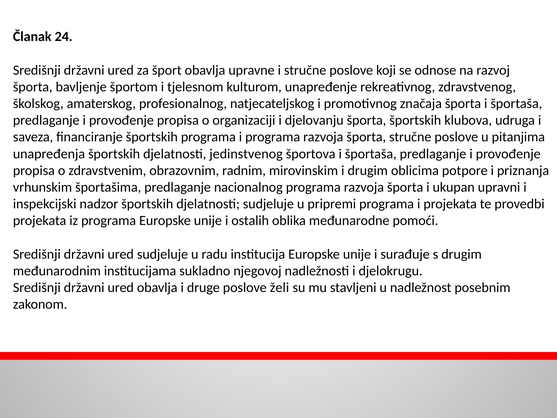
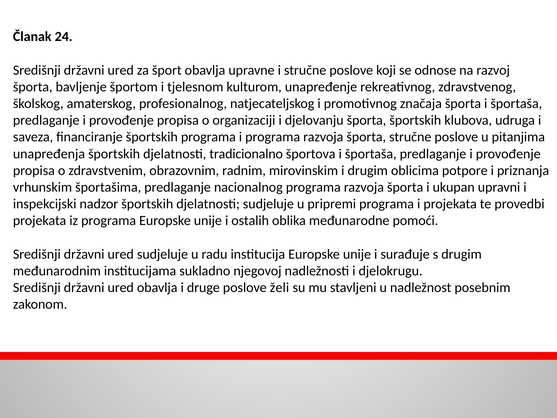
jedinstvenog: jedinstvenog -> tradicionalno (246, 154)
